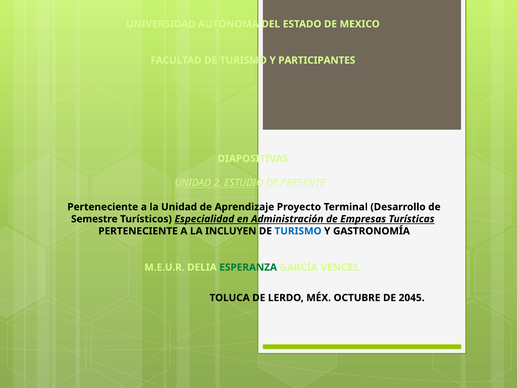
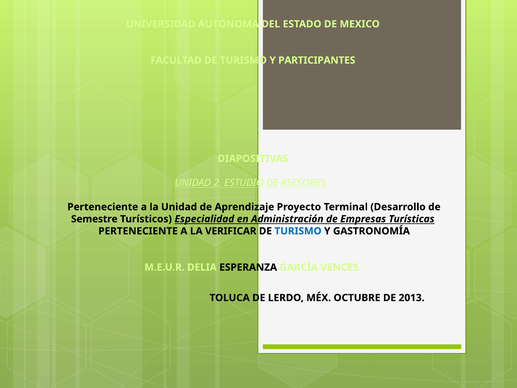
PRESENTE: PRESENTE -> ASESORES (303, 183)
INCLUYEN: INCLUYEN -> VERIFICAR (231, 231)
ESPERANZA colour: green -> black (248, 267)
2045: 2045 -> 2013 (412, 298)
